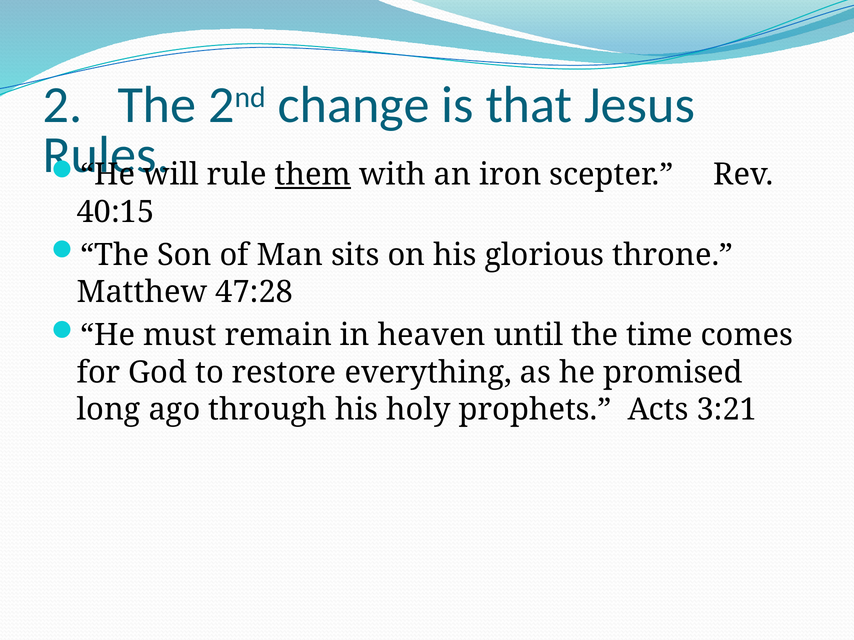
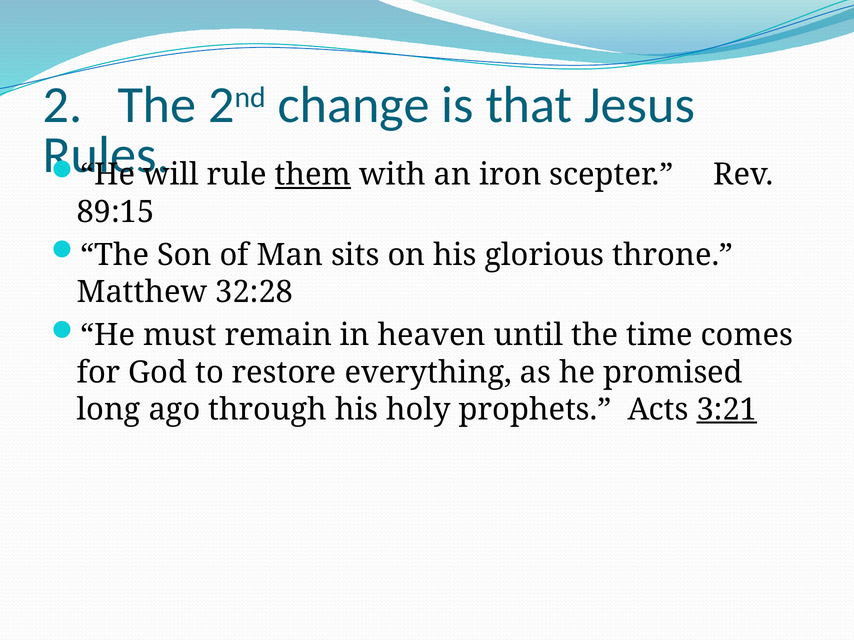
40:15: 40:15 -> 89:15 (116, 212)
47:28: 47:28 -> 32:28 (254, 292)
3:21 underline: none -> present (727, 410)
